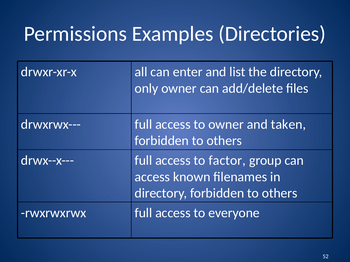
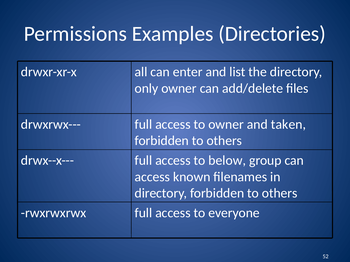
factor: factor -> below (227, 161)
